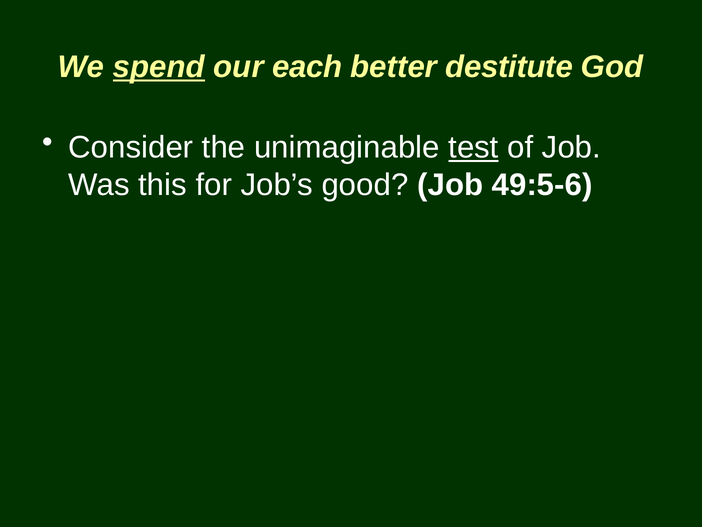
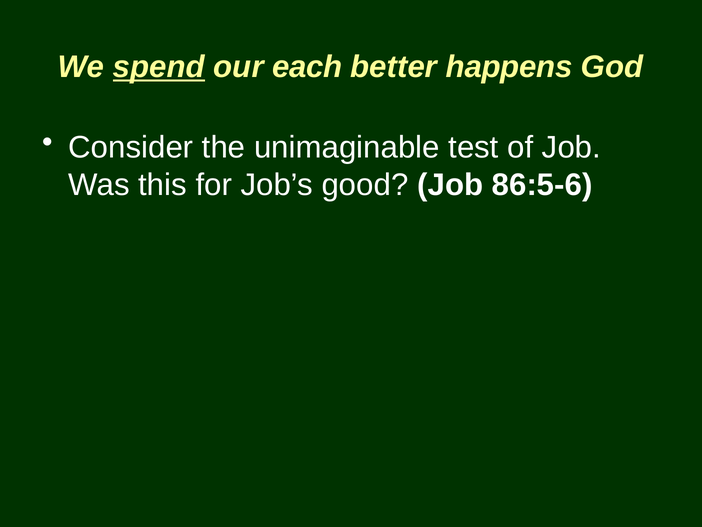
destitute: destitute -> happens (509, 67)
test underline: present -> none (474, 147)
49:5-6: 49:5-6 -> 86:5-6 (542, 185)
